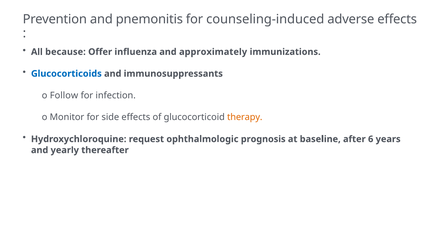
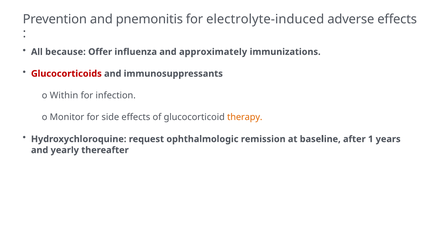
counseling-induced: counseling-induced -> electrolyte-induced (265, 19)
Glucocorticoids colour: blue -> red (66, 74)
Follow: Follow -> Within (64, 96)
prognosis: prognosis -> remission (263, 139)
6: 6 -> 1 (371, 139)
